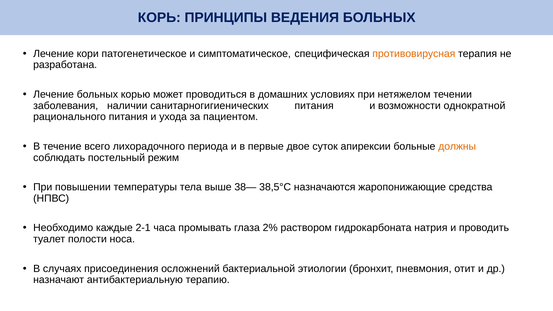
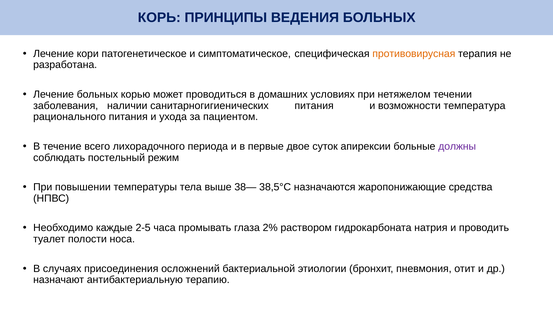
однократной: однократной -> температура (475, 106)
должны colour: orange -> purple (457, 146)
2-1: 2-1 -> 2-5 (143, 228)
